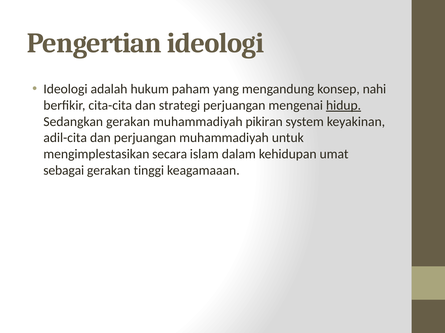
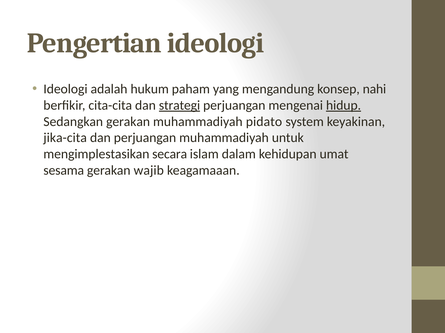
strategi underline: none -> present (180, 106)
pikiran: pikiran -> pidato (264, 122)
adil-cita: adil-cita -> jika-cita (65, 138)
sebagai: sebagai -> sesama (64, 171)
tinggi: tinggi -> wajib (149, 171)
